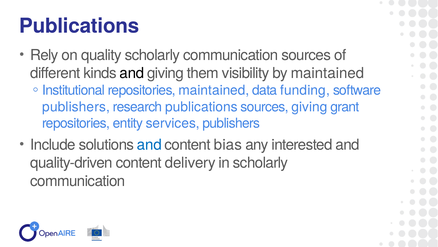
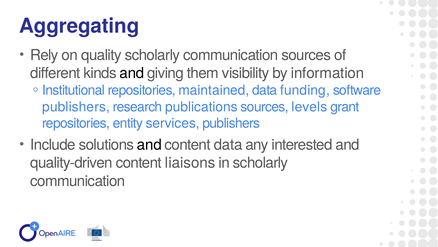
Publications: Publications -> Aggregating (79, 26)
by maintained: maintained -> information (328, 73)
sources giving: giving -> levels (309, 107)
and colour: blue -> black (149, 144)
content bias: bias -> data (228, 144)
delivery: delivery -> liaisons (190, 163)
